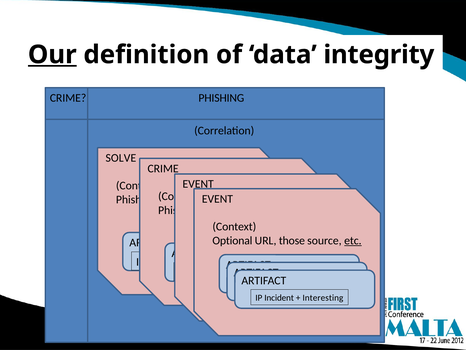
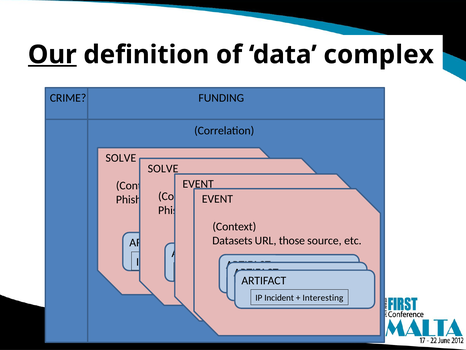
integrity: integrity -> complex (379, 55)
CRIME PHISHING: PHISHING -> FUNDING (221, 98)
CRIME: CRIME -> SOLVE (163, 168)
Optional: Optional -> Datasets (232, 240)
etc underline: present -> none (353, 240)
